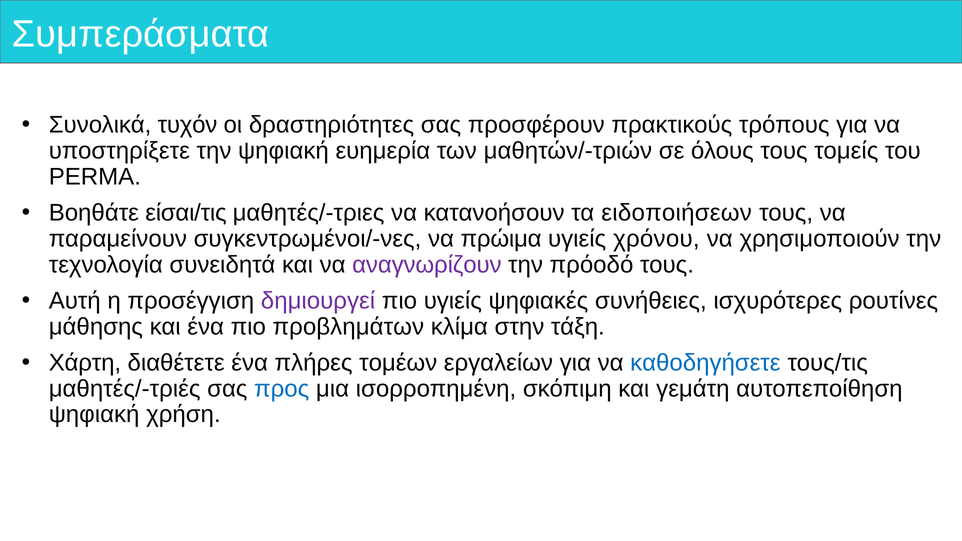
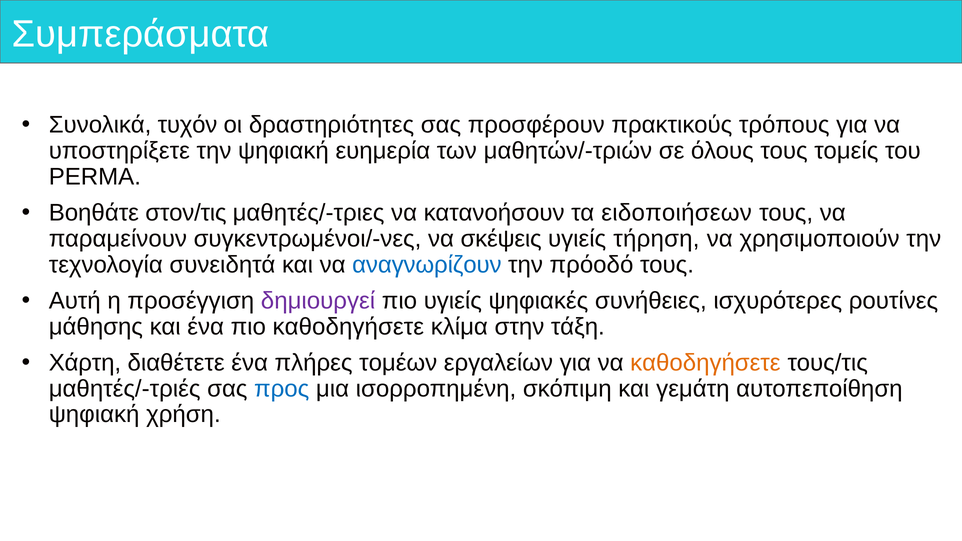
είσαι/τις: είσαι/τις -> στον/τις (186, 213)
πρώιμα: πρώιμα -> σκέψεις (501, 239)
χρόνου: χρόνου -> τήρηση (656, 239)
αναγνωρίζουν colour: purple -> blue (427, 265)
πιο προβλημάτων: προβλημάτων -> καθοδηγήσετε (348, 327)
καθοδηγήσετε colour: blue -> orange (705, 363)
